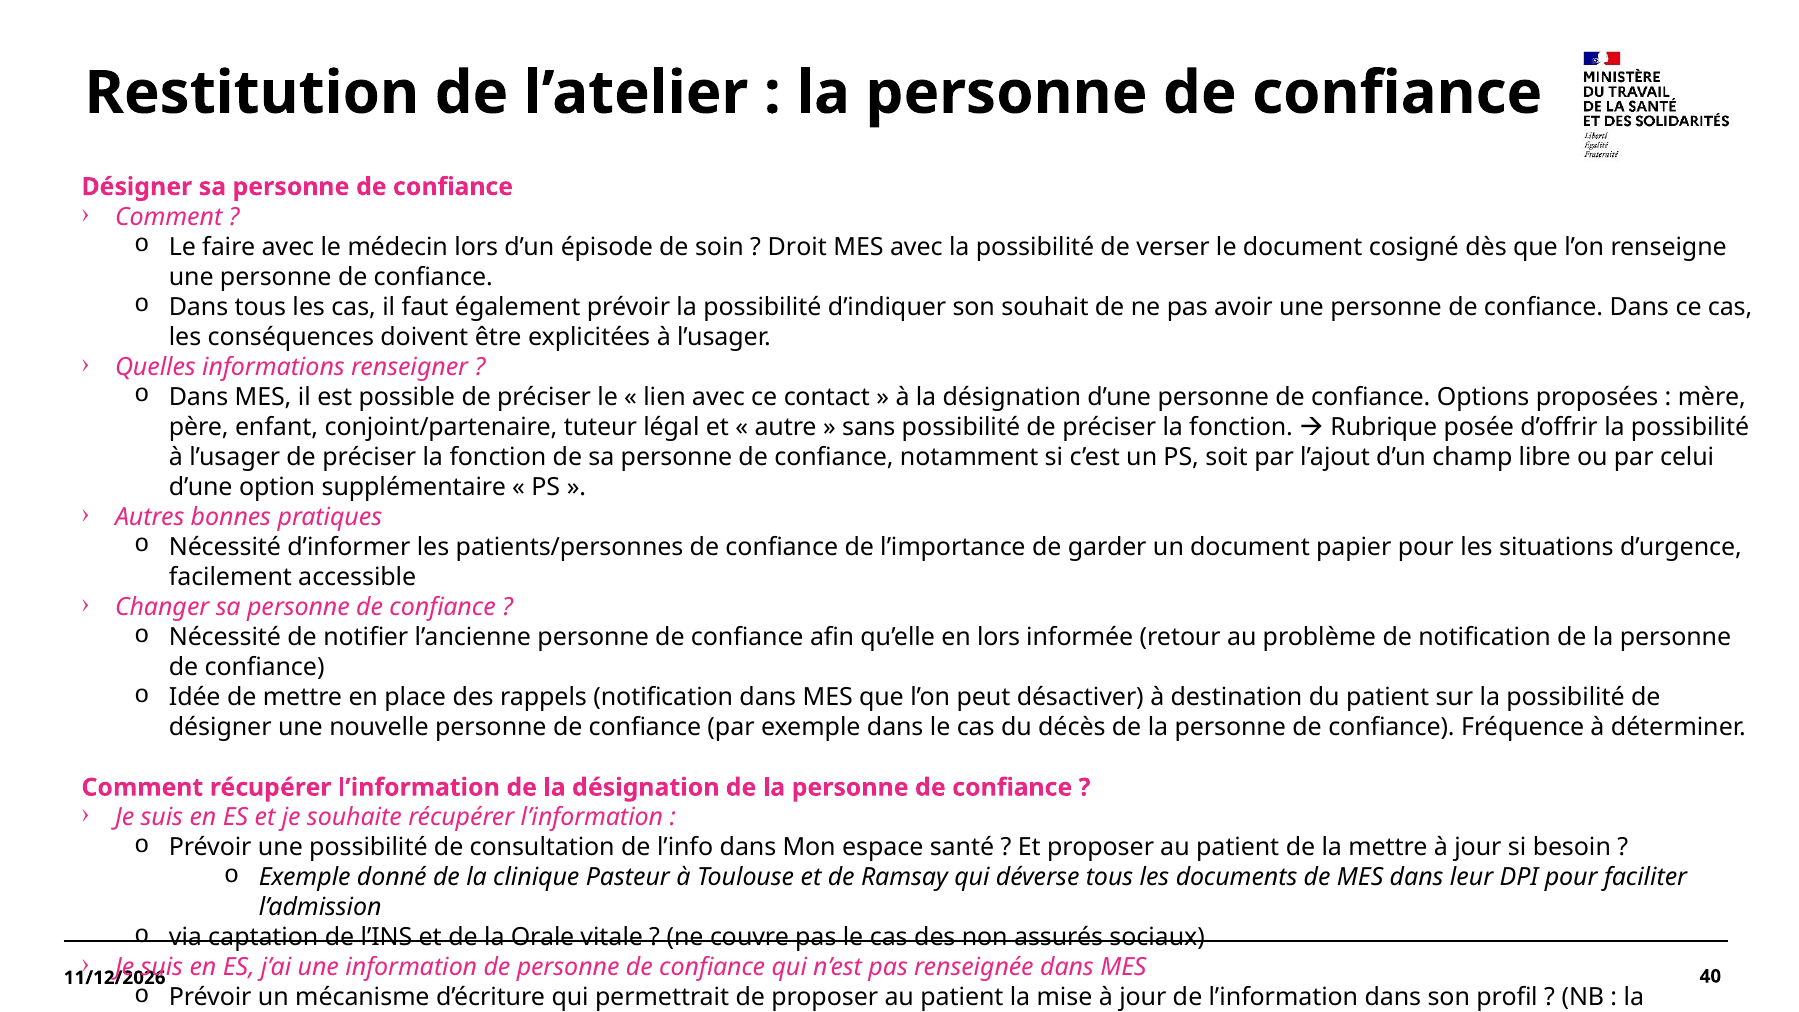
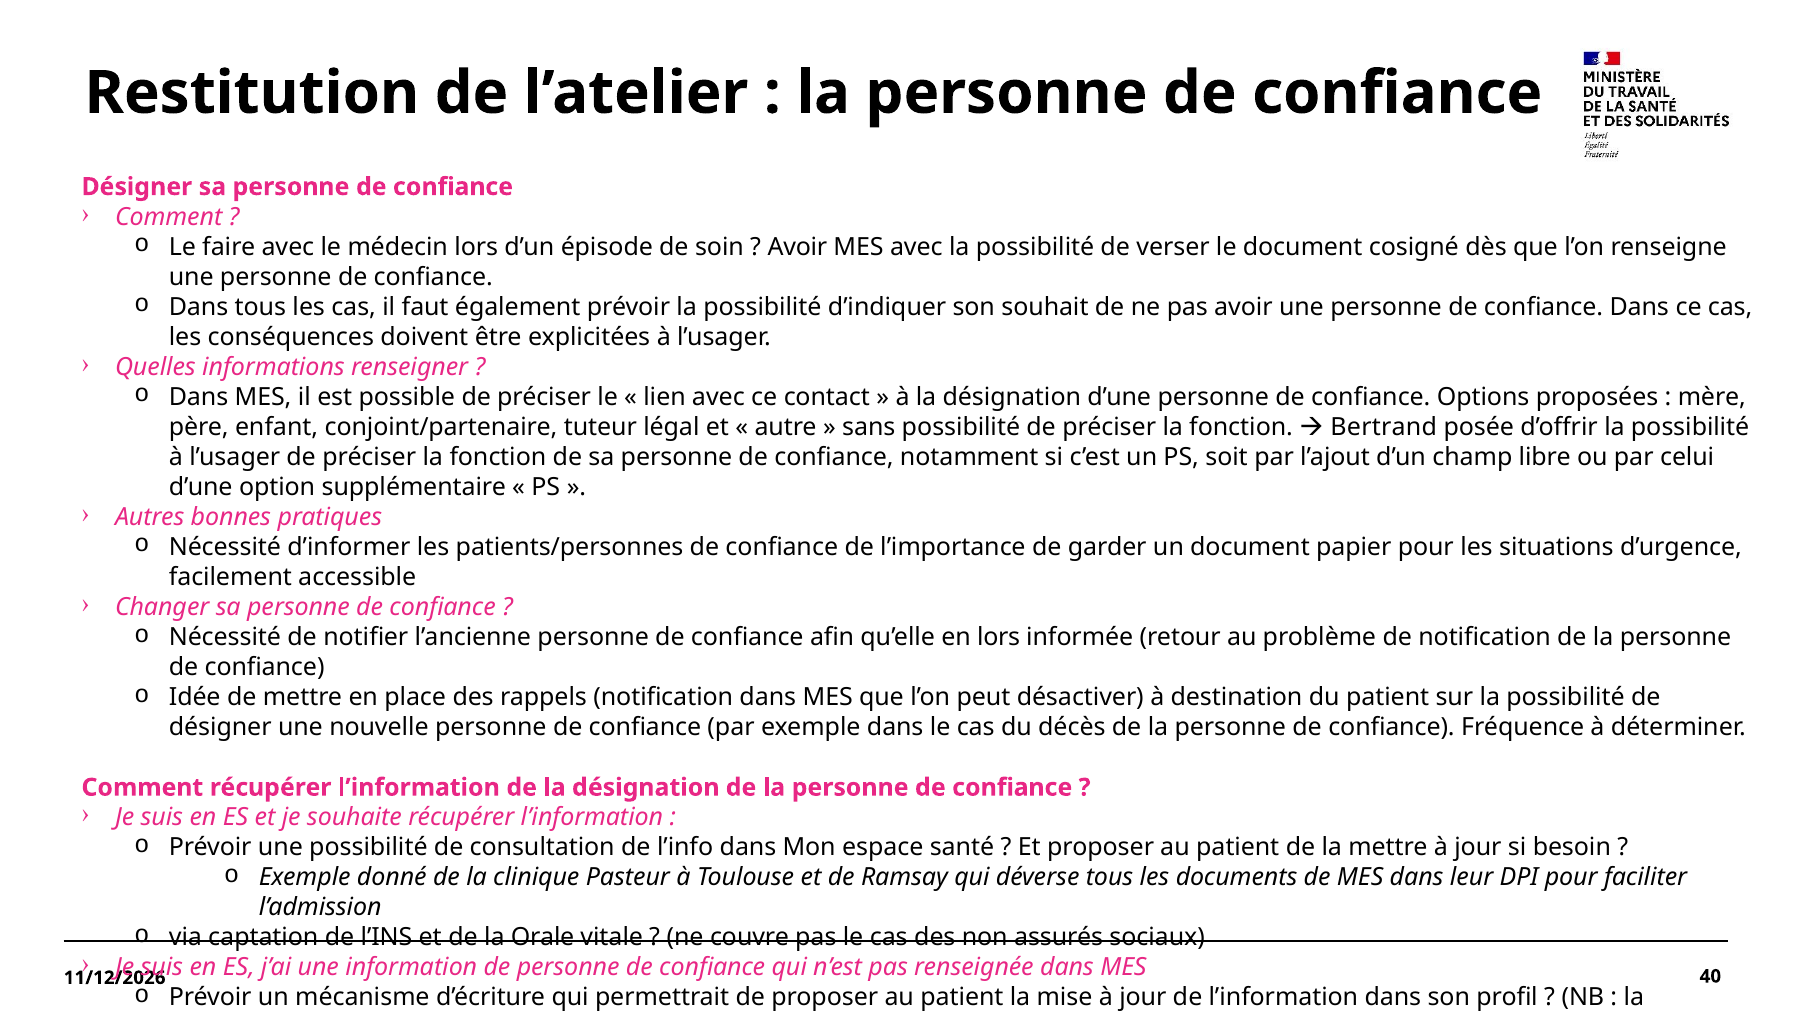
Droit: Droit -> Avoir (797, 247)
Rubrique: Rubrique -> Bertrand (1384, 427)
